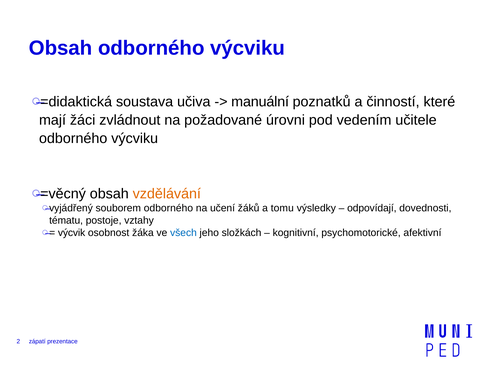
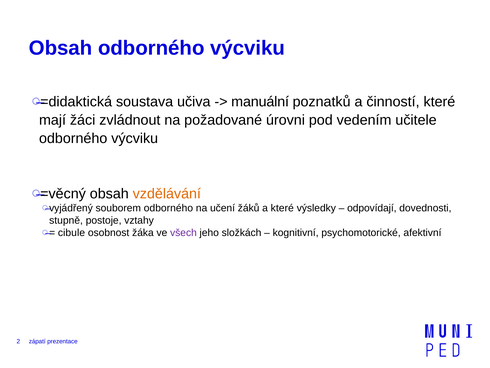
a tomu: tomu -> které (282, 208)
tématu: tématu -> stupně (66, 220)
výcvik: výcvik -> cibule (71, 232)
všech colour: blue -> purple (183, 232)
